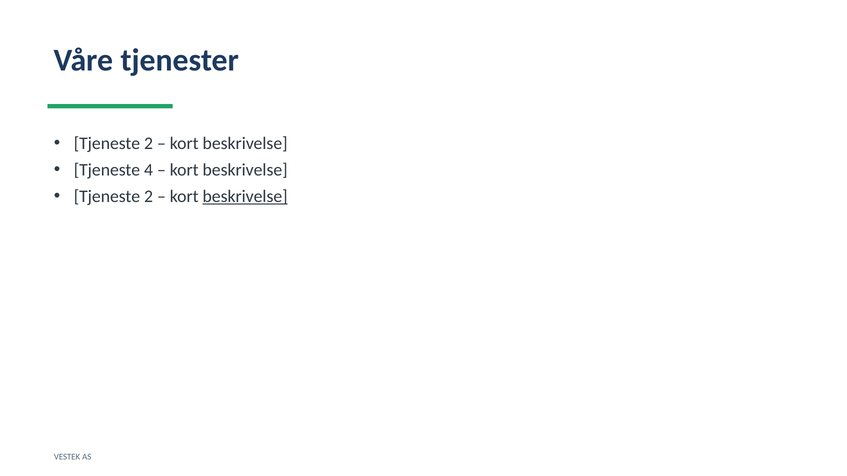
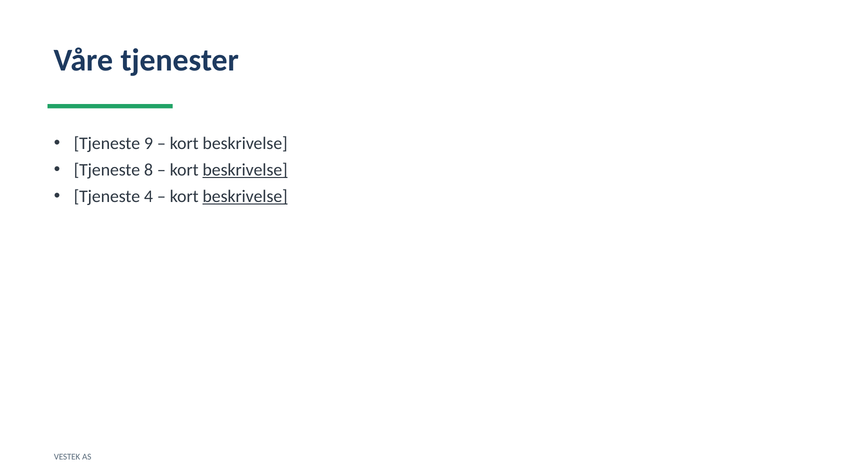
2: 2 -> 9 (148, 143)
4: 4 -> 8 (148, 170)
beskrivelse underline: none -> present (245, 170)
2: 2 -> 4 (148, 196)
